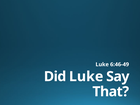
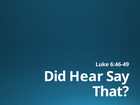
Did Luke: Luke -> Hear (86, 77)
